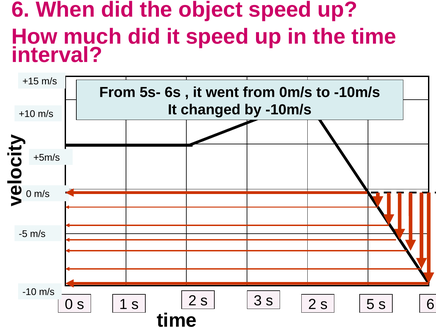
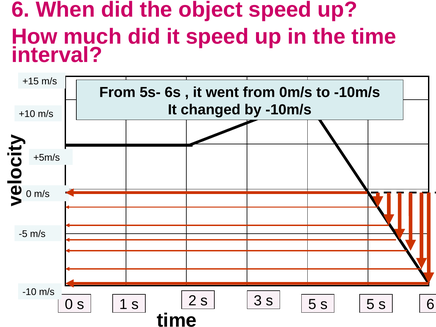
2 s 2: 2 -> 5 (312, 304)
